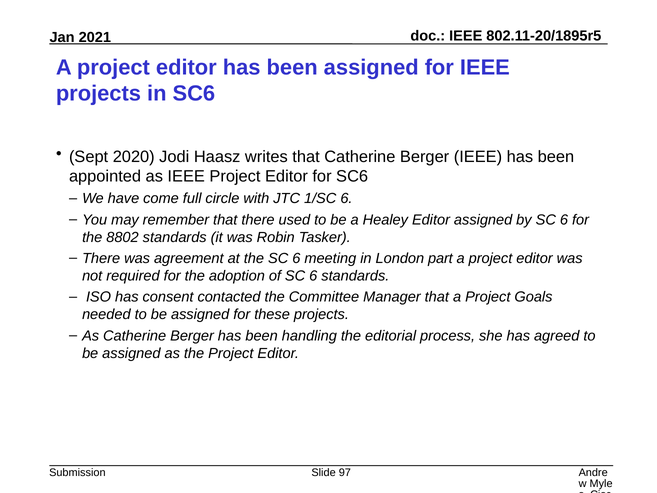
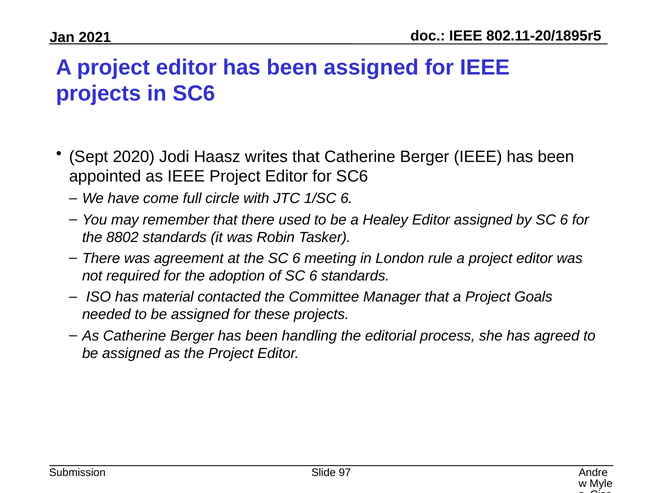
part: part -> rule (440, 258)
consent: consent -> material (168, 297)
